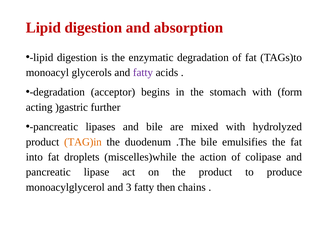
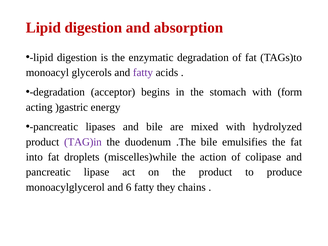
further: further -> energy (106, 107)
TAG)in colour: orange -> purple (83, 142)
3: 3 -> 6 (129, 187)
then: then -> they (166, 187)
